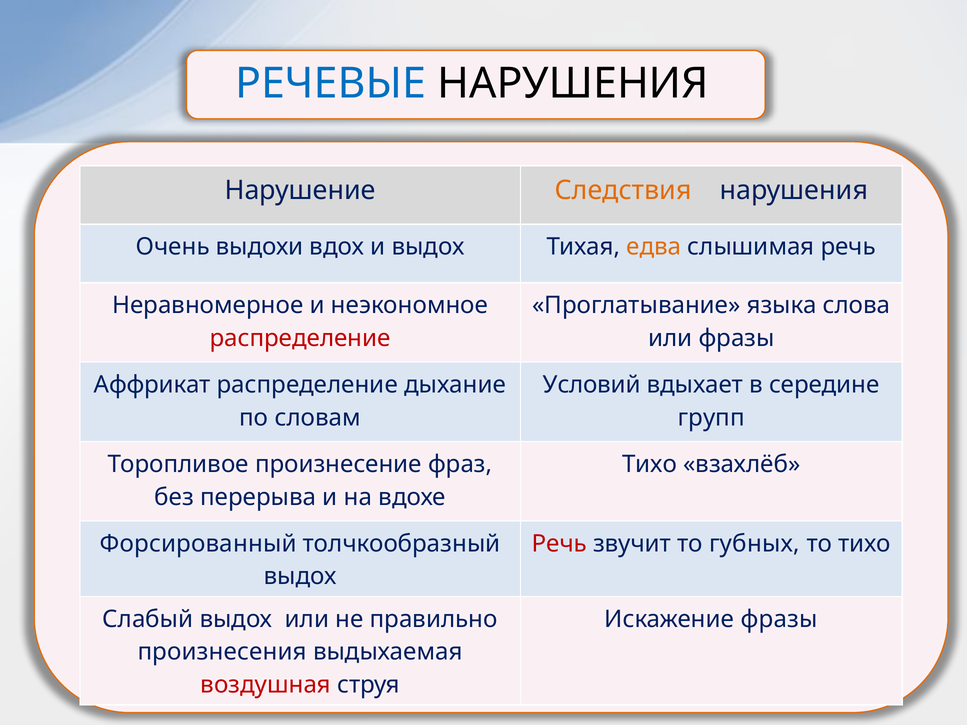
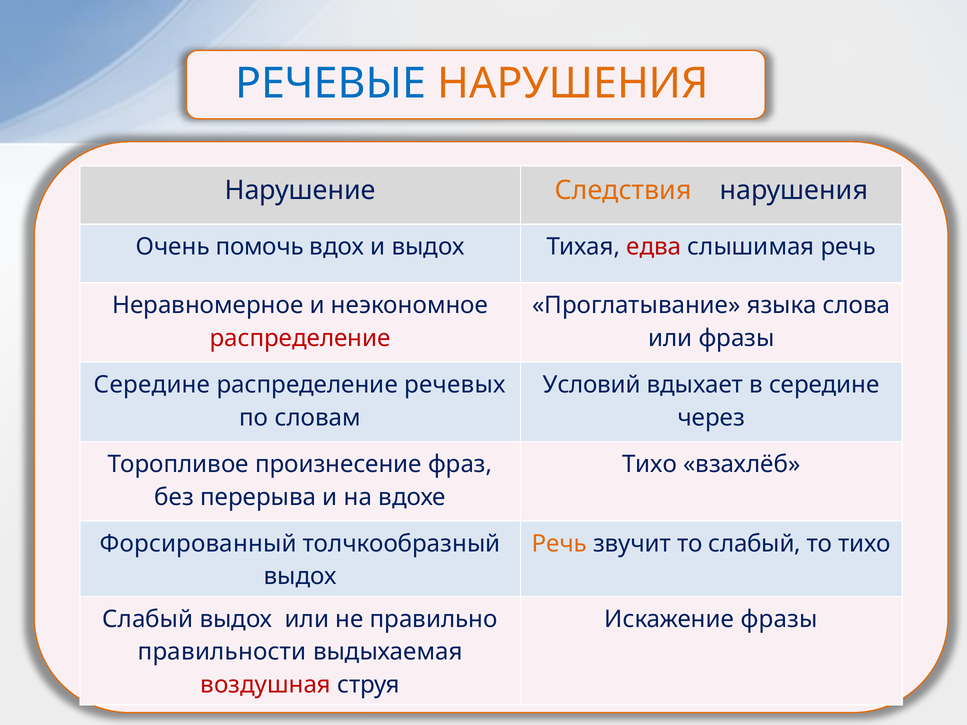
НАРУШЕНИЯ colour: black -> orange (573, 84)
выдохи: выдохи -> помочь (260, 247)
едва colour: orange -> red (654, 247)
Аффрикат: Аффрикат -> Середине (152, 385)
дыхание: дыхание -> речевых (455, 385)
групп: групп -> через (711, 418)
Речь colour: red -> orange (559, 544)
то губных: губных -> слабый (755, 544)
произнесения: произнесения -> правильности (222, 652)
